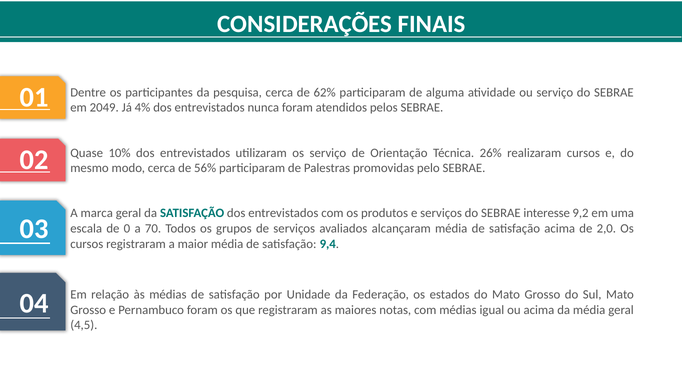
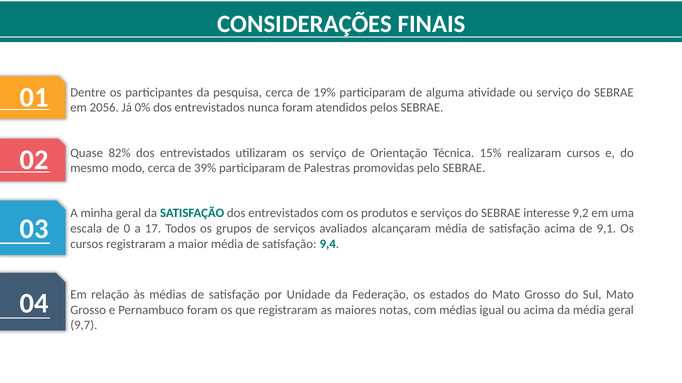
62%: 62% -> 19% (325, 93)
2049: 2049 -> 2056 (104, 108)
4%: 4% -> 0% (143, 108)
10%: 10% -> 82% (120, 153)
26%: 26% -> 15% (491, 153)
56%: 56% -> 39% (205, 168)
marca: marca -> minha (97, 214)
70: 70 -> 17 (153, 229)
2,0: 2,0 -> 9,1 (606, 229)
4,5: 4,5 -> 9,7 (84, 326)
